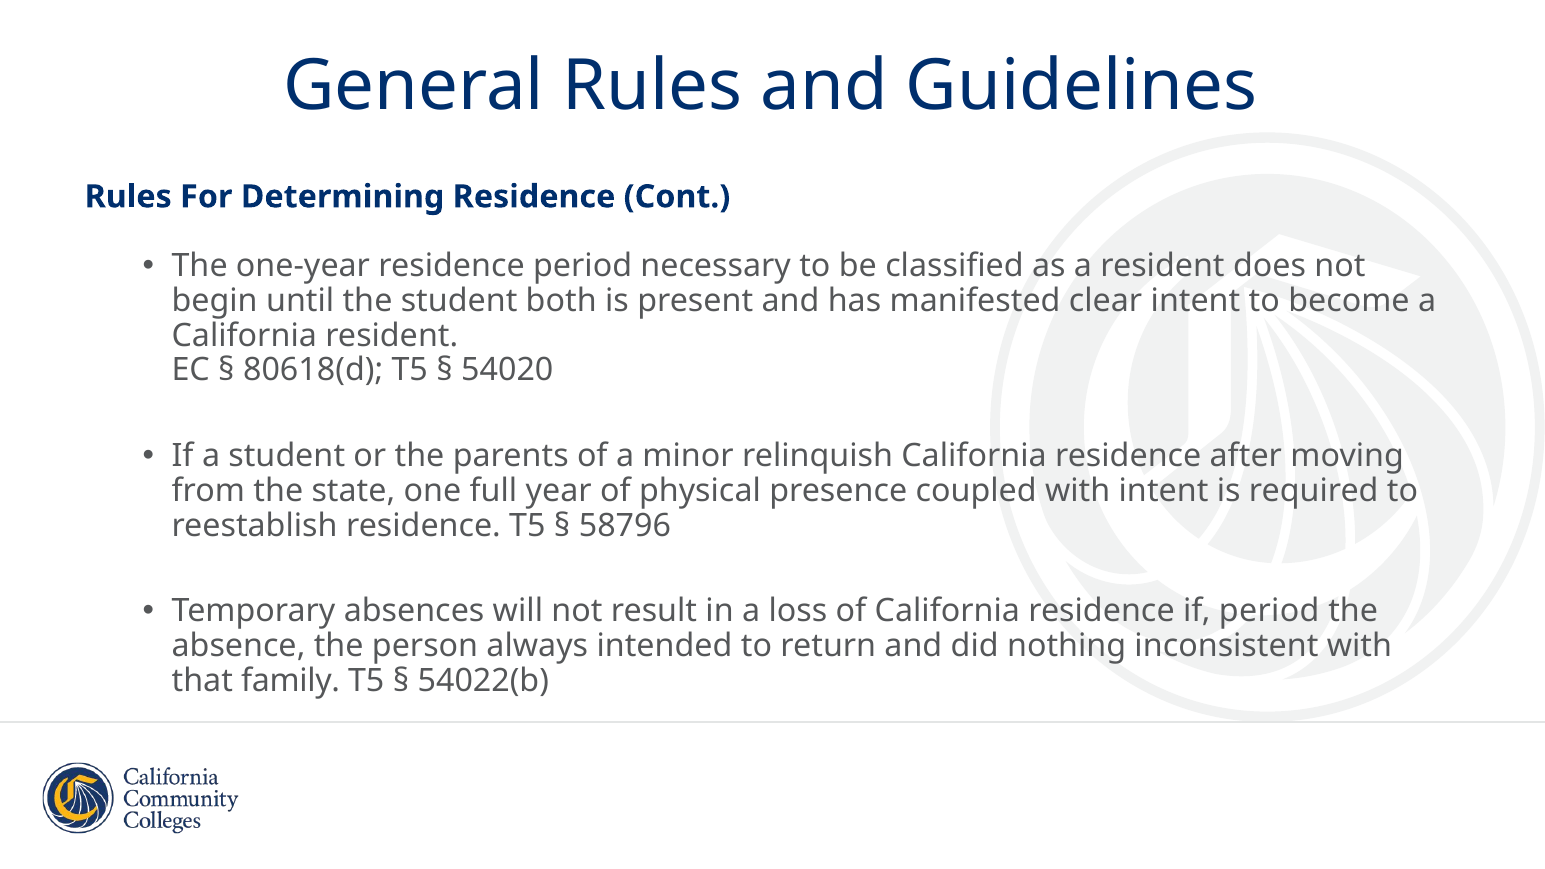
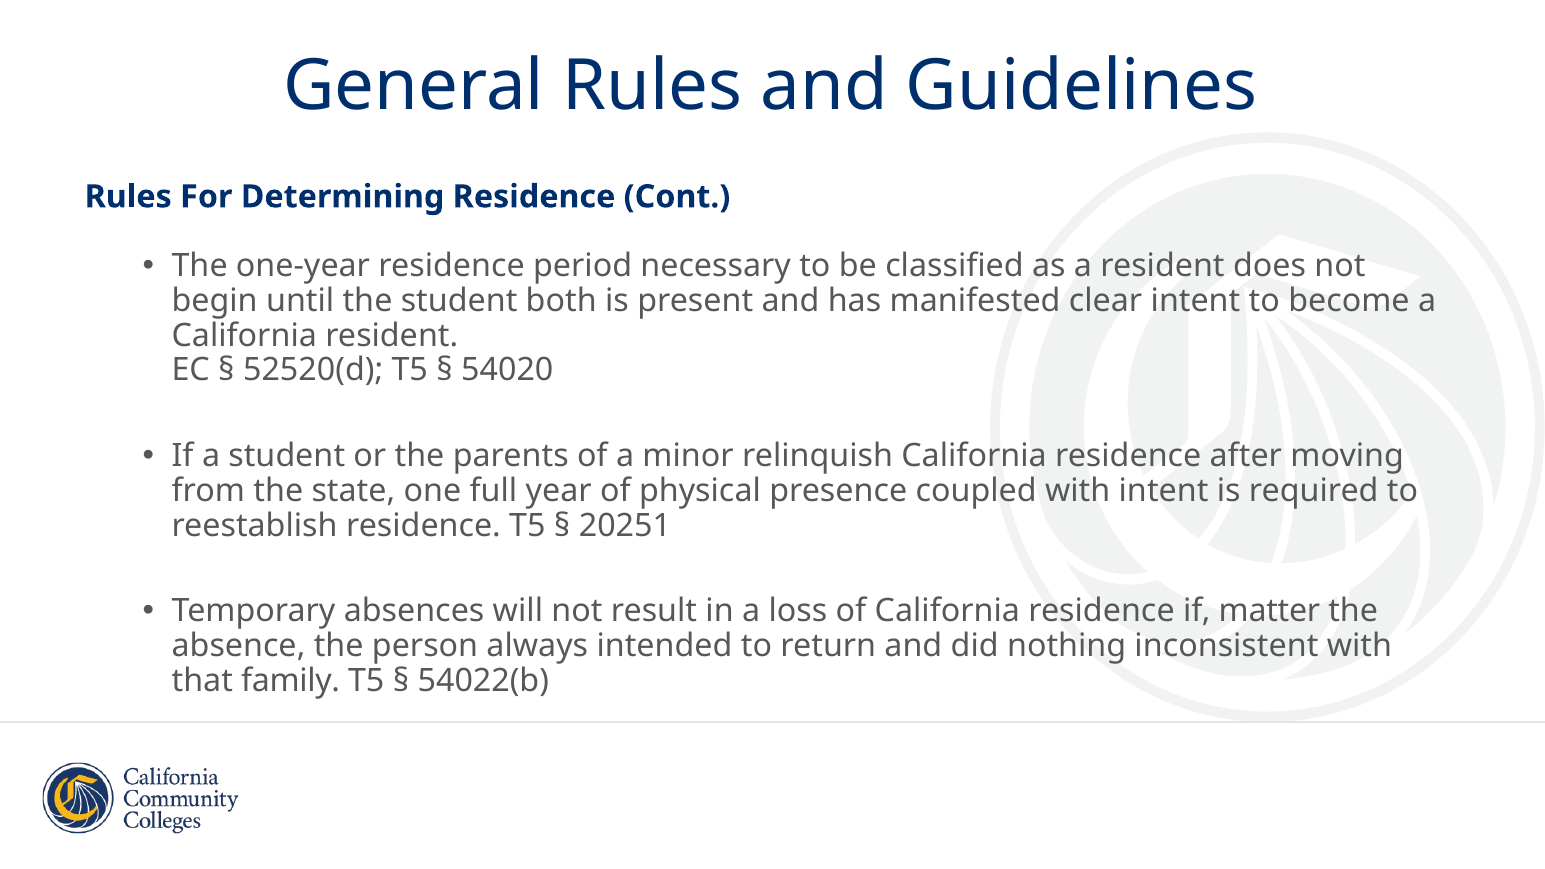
80618(d: 80618(d -> 52520(d (313, 370)
58796: 58796 -> 20251 (625, 525)
if period: period -> matter (1270, 611)
